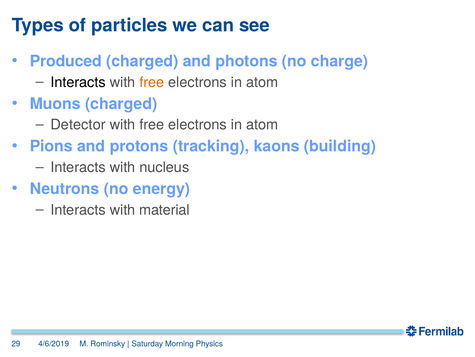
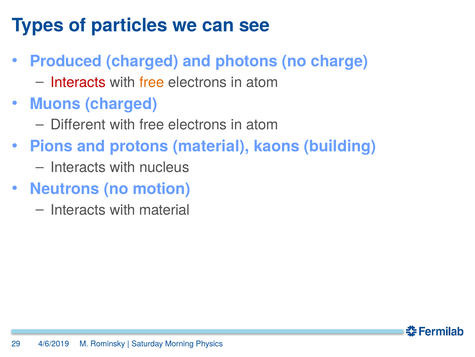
Interacts colour: black -> red (78, 82)
Detector: Detector -> Different (78, 125)
protons tracking: tracking -> material (211, 146)
energy: energy -> motion (162, 188)
